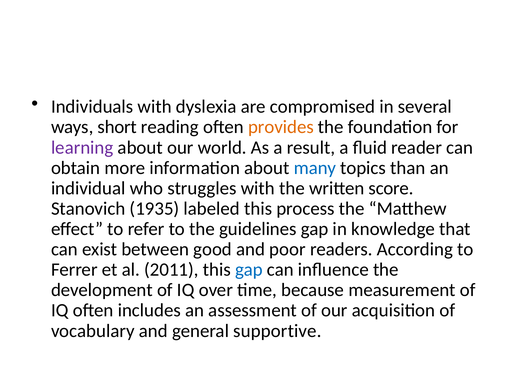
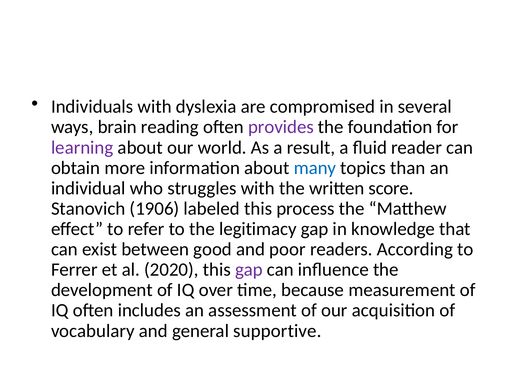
short: short -> brain (117, 127)
provides colour: orange -> purple (281, 127)
1935: 1935 -> 1906 (154, 209)
guidelines: guidelines -> legitimacy (258, 229)
2011: 2011 -> 2020 (171, 270)
gap colour: blue -> purple (249, 270)
